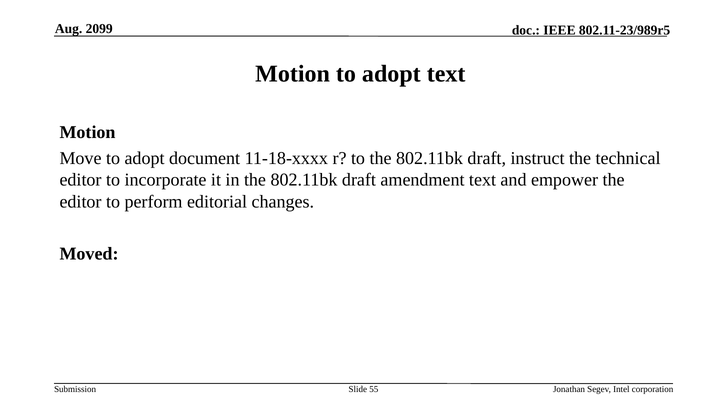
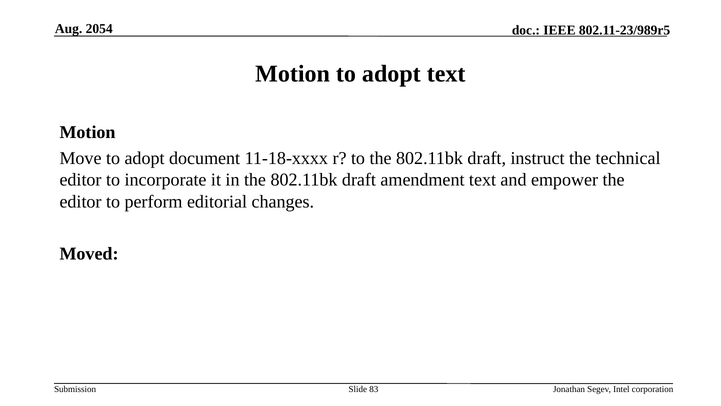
2099: 2099 -> 2054 (99, 29)
55: 55 -> 83 (374, 389)
